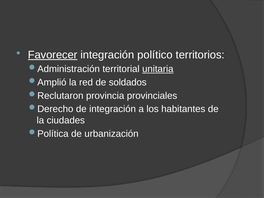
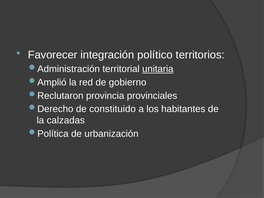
Favorecer underline: present -> none (53, 55)
soldados: soldados -> gobierno (128, 82)
de integración: integración -> constituido (113, 109)
ciudades: ciudades -> calzadas (66, 120)
